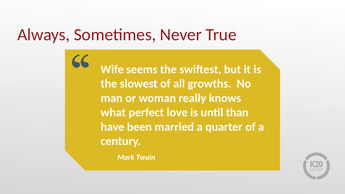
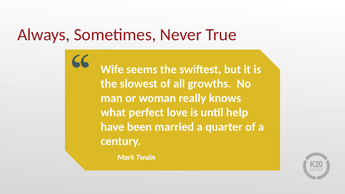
than: than -> help (237, 112)
